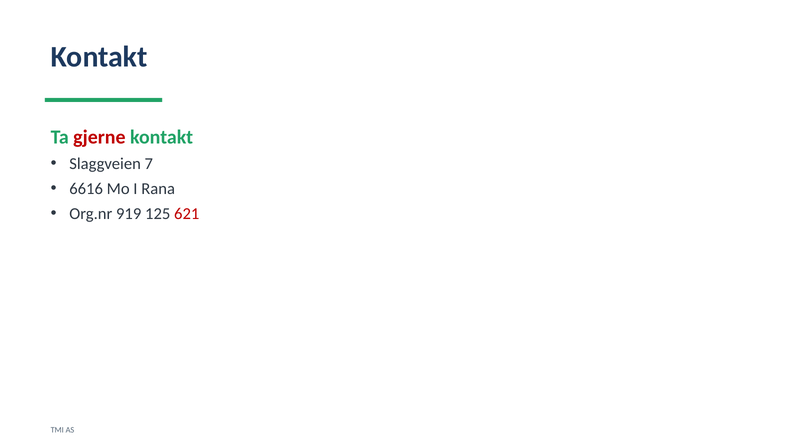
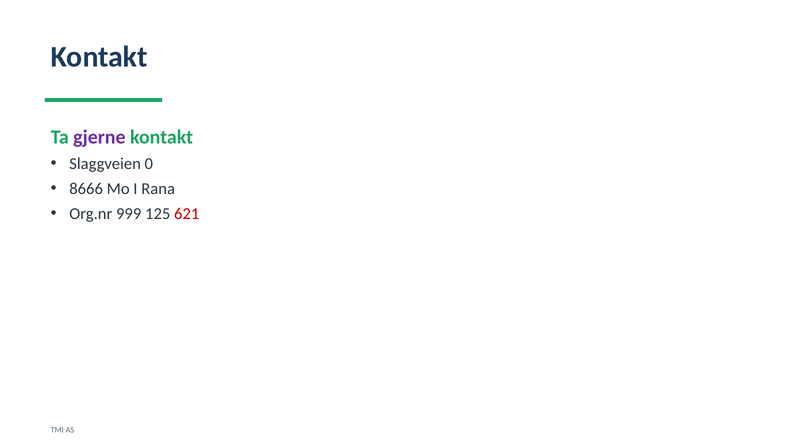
gjerne colour: red -> purple (99, 137)
7: 7 -> 0 (149, 164)
6616: 6616 -> 8666 (86, 189)
919: 919 -> 999 (129, 213)
